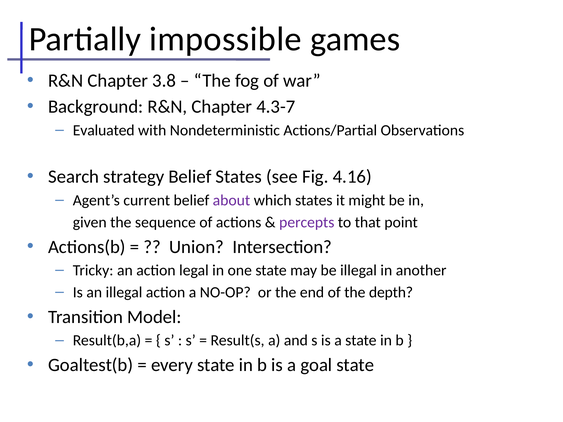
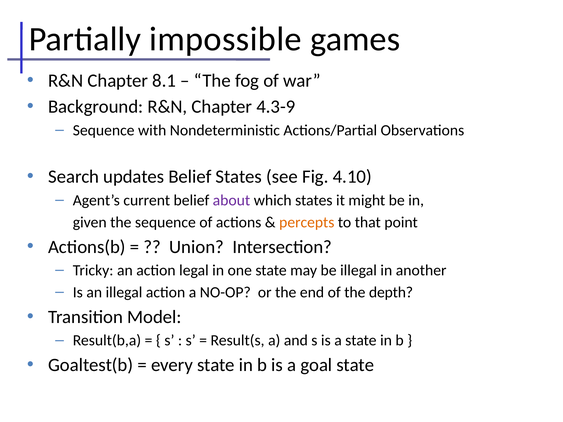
3.8: 3.8 -> 8.1 (164, 81)
4.3-7: 4.3-7 -> 4.3-9 (276, 107)
Evaluated: Evaluated -> Sequence (104, 130)
strategy: strategy -> updates (134, 177)
4.16: 4.16 -> 4.10 (352, 177)
percepts colour: purple -> orange (307, 222)
